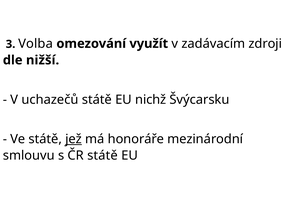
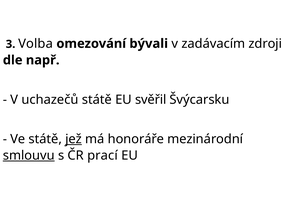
využít: využít -> bývali (149, 44)
nižší: nižší -> např (43, 60)
nichž: nichž -> svěřil (151, 100)
smlouvu underline: none -> present (29, 156)
ČR státě: státě -> prací (102, 156)
